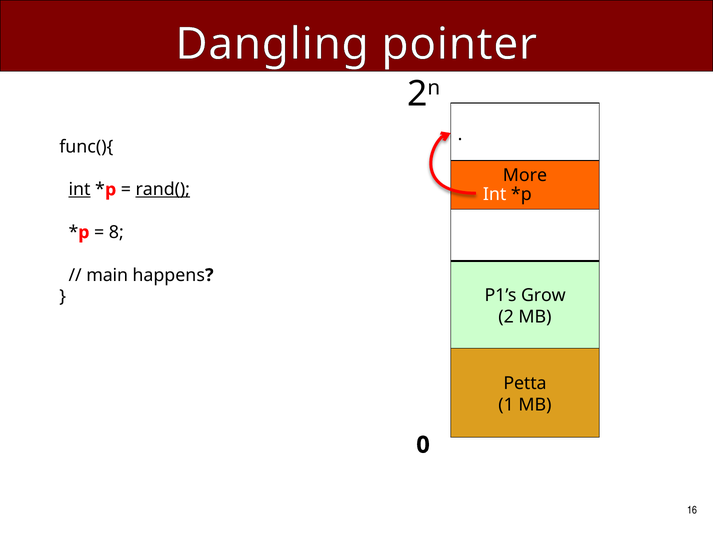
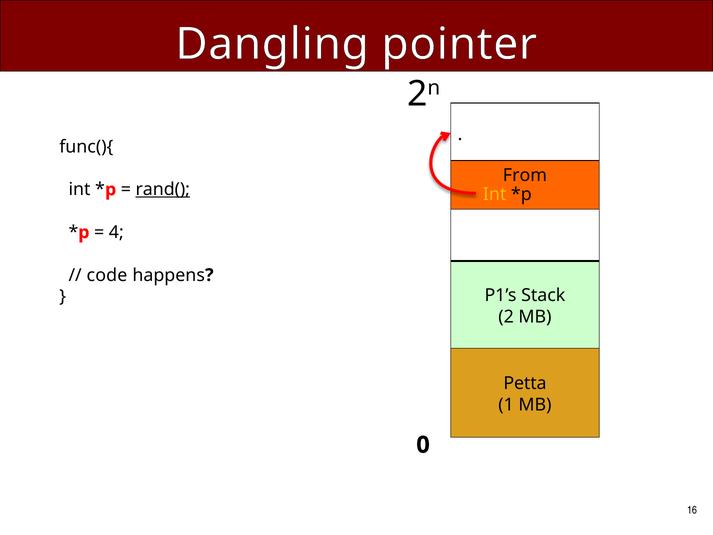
More: More -> From (525, 175)
int underline: present -> none (80, 189)
Int colour: white -> yellow (495, 194)
8: 8 -> 4 (116, 232)
main: main -> code (107, 275)
Grow: Grow -> Stack (543, 295)
